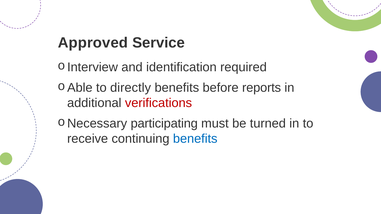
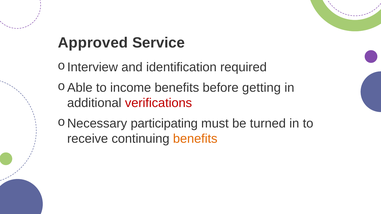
directly: directly -> income (131, 88)
reports: reports -> getting (261, 88)
benefits colour: blue -> orange (195, 139)
